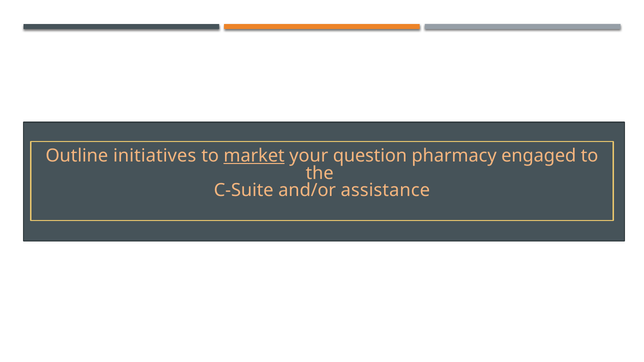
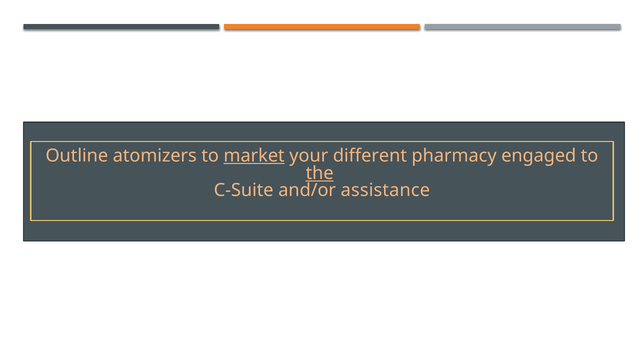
initiatives: initiatives -> atomizers (155, 156)
question: question -> different (370, 156)
the underline: none -> present (320, 173)
